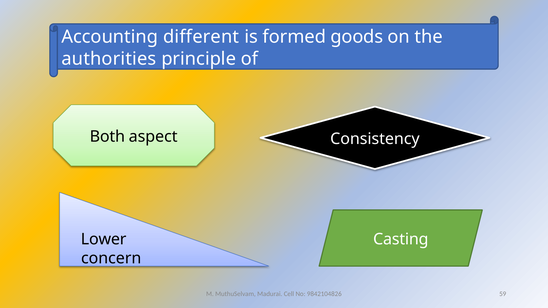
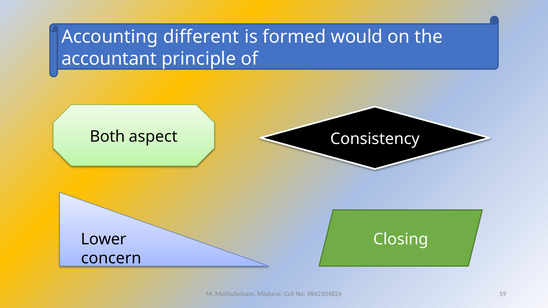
goods: goods -> would (357, 37)
authorities: authorities -> accountant (109, 59)
Casting: Casting -> Closing (401, 239)
